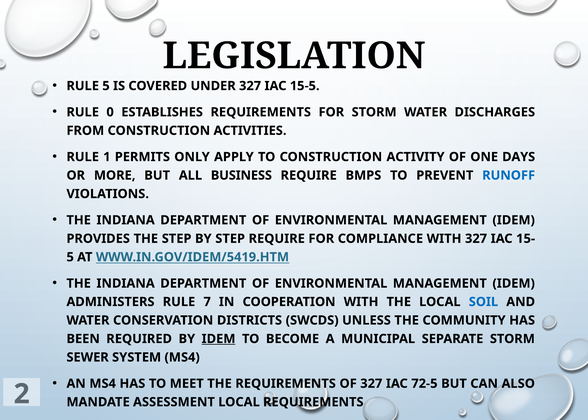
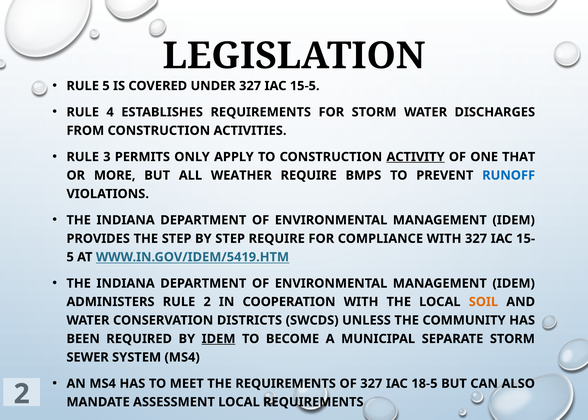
0: 0 -> 4 (110, 112)
1: 1 -> 3 (107, 157)
ACTIVITY underline: none -> present (416, 157)
DAYS: DAYS -> THAT (519, 157)
BUSINESS: BUSINESS -> WEATHER (241, 175)
RULE 7: 7 -> 2 (207, 302)
SOIL colour: blue -> orange (483, 302)
72-5: 72-5 -> 18-5 (424, 384)
